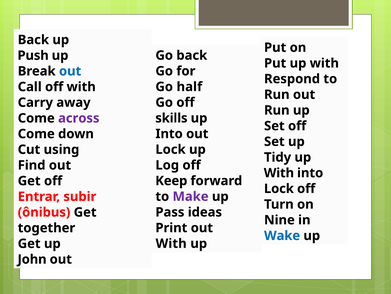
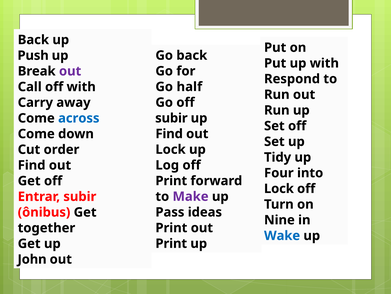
out colour: blue -> purple (70, 71)
skills: skills -> subir (171, 118)
across colour: purple -> blue (79, 118)
Into: Into -> Find (169, 133)
using: using -> order (61, 149)
With: With -> Four (279, 173)
Keep: Keep -> Print (171, 180)
With: With -> Print (171, 243)
